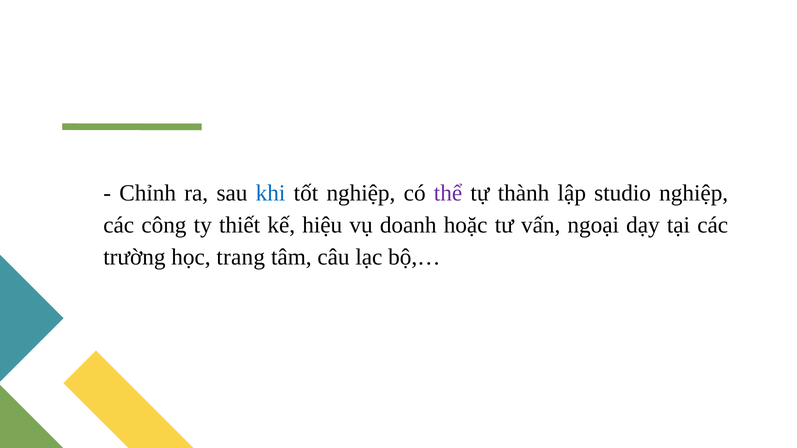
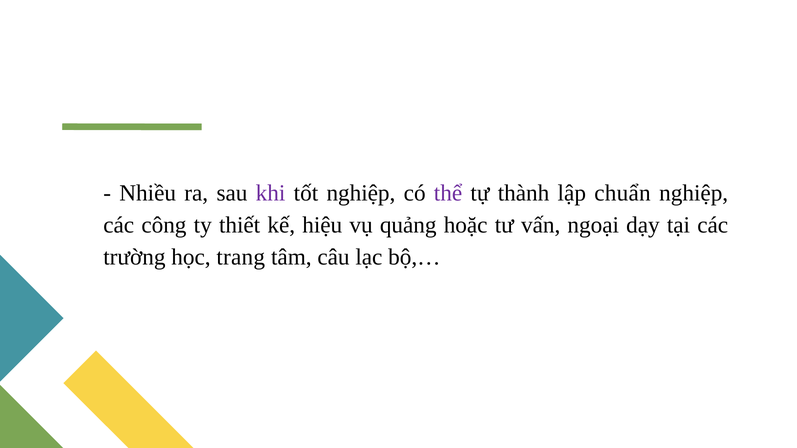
Chỉnh: Chỉnh -> Nhiều (148, 193)
khi colour: blue -> purple (271, 193)
studio: studio -> chuẩn (622, 193)
doanh: doanh -> quảng (408, 225)
